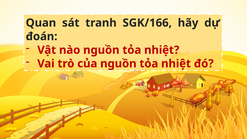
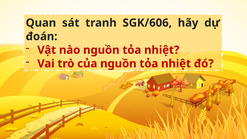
SGK/166: SGK/166 -> SGK/606 (147, 23)
